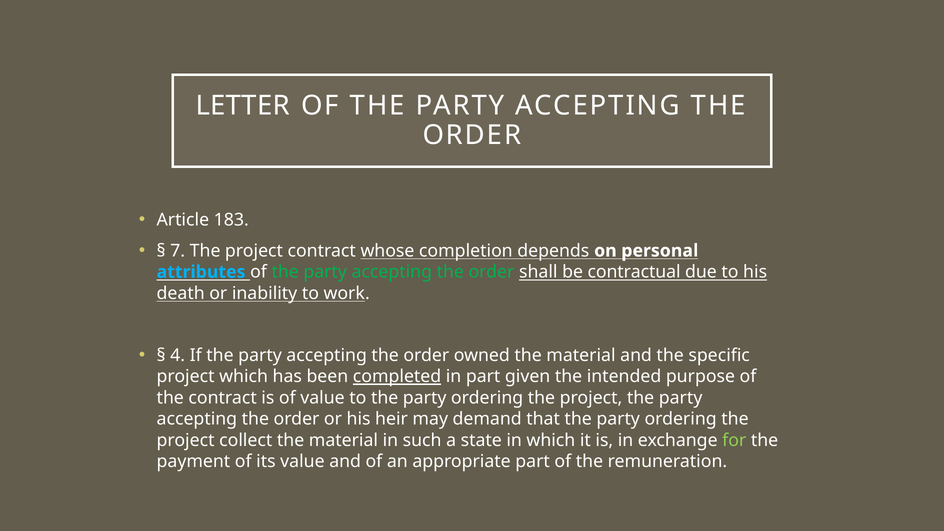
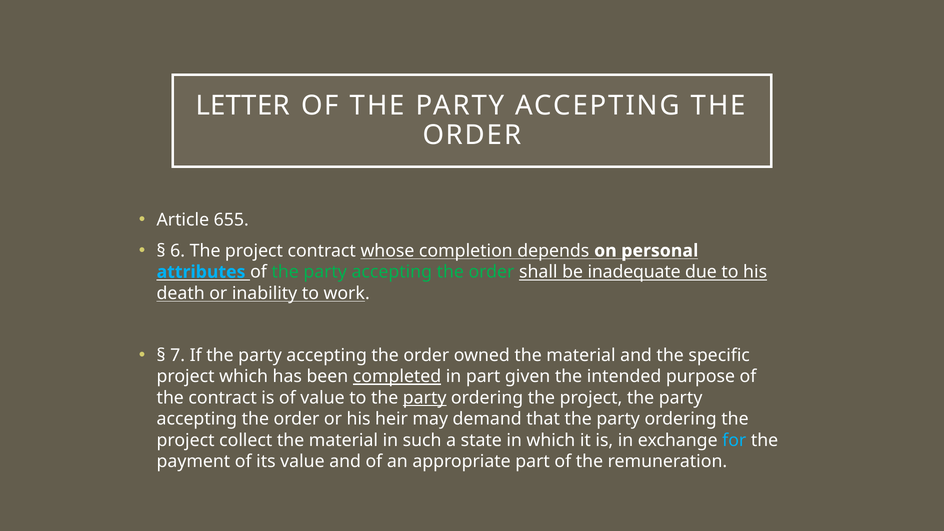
183: 183 -> 655 (231, 220)
7: 7 -> 6 (178, 251)
contractual: contractual -> inadequate (634, 272)
4: 4 -> 7 (178, 355)
party underline: none -> present (425, 398)
for colour: light green -> light blue (734, 440)
